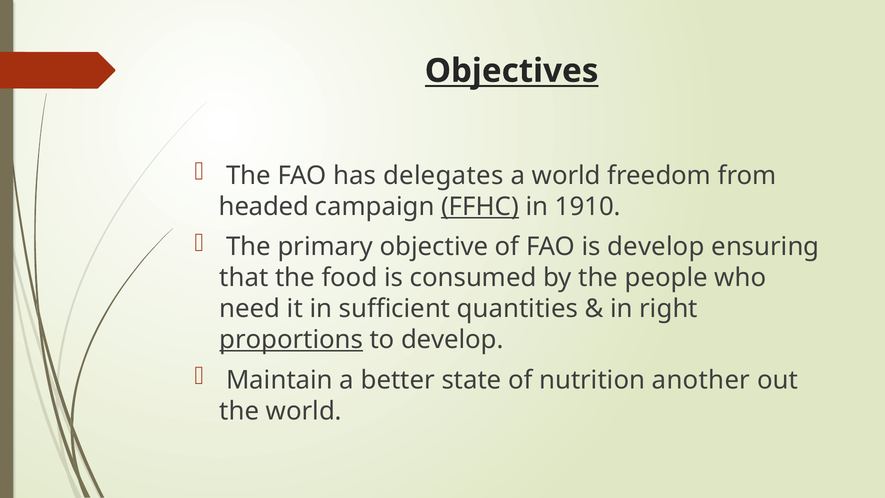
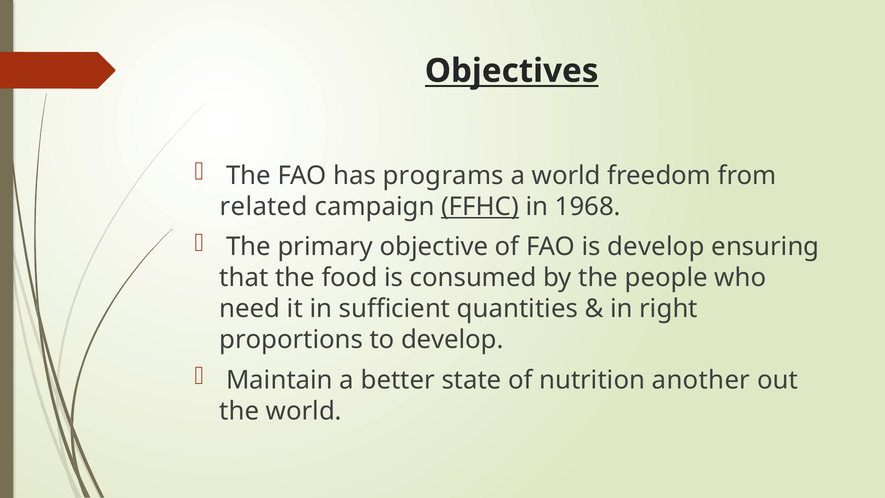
delegates: delegates -> programs (443, 175)
headed: headed -> related (264, 206)
1910: 1910 -> 1968 (588, 206)
proportions underline: present -> none (291, 340)
